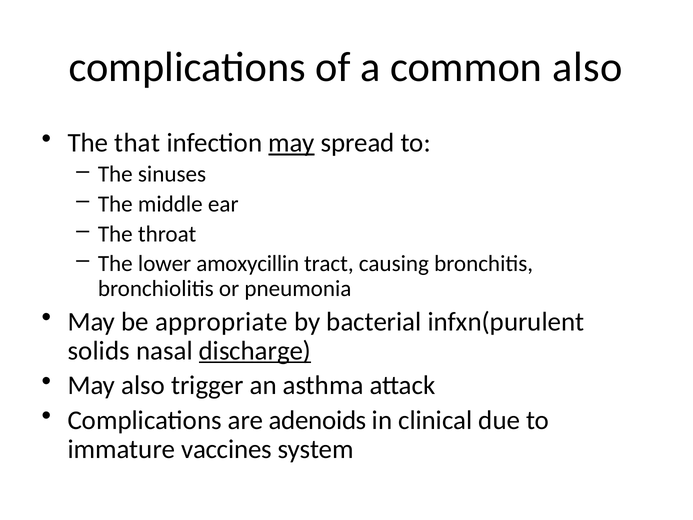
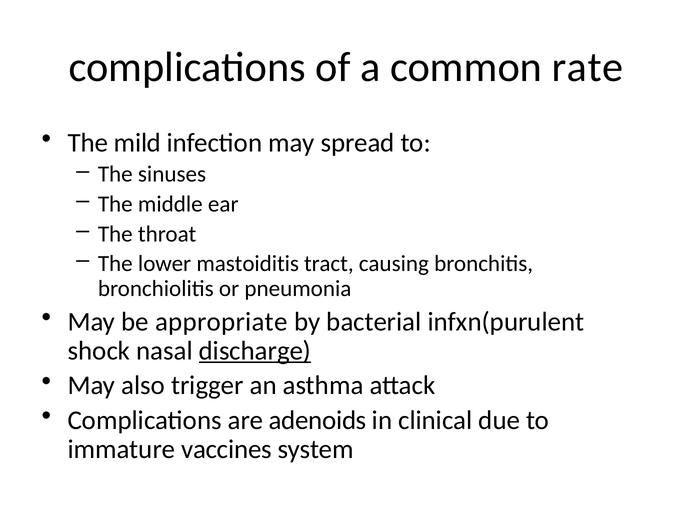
common also: also -> rate (587, 67)
that: that -> mild (137, 143)
may underline: present -> none (291, 143)
amoxycillin: amoxycillin -> mastoiditis (248, 264)
solids: solids -> shock (99, 351)
